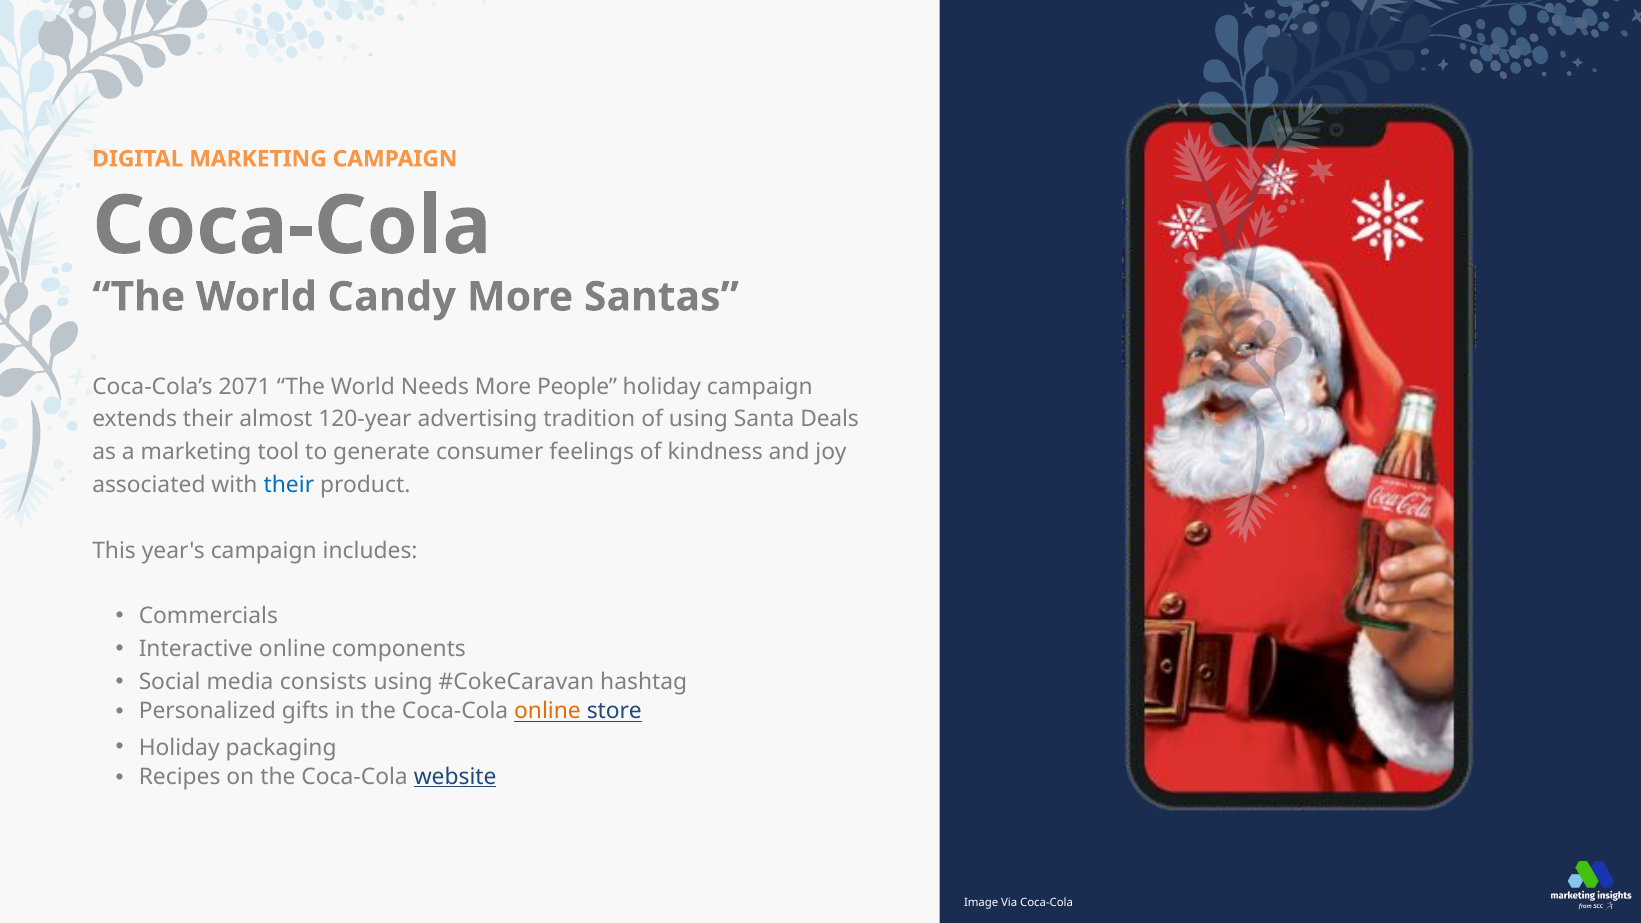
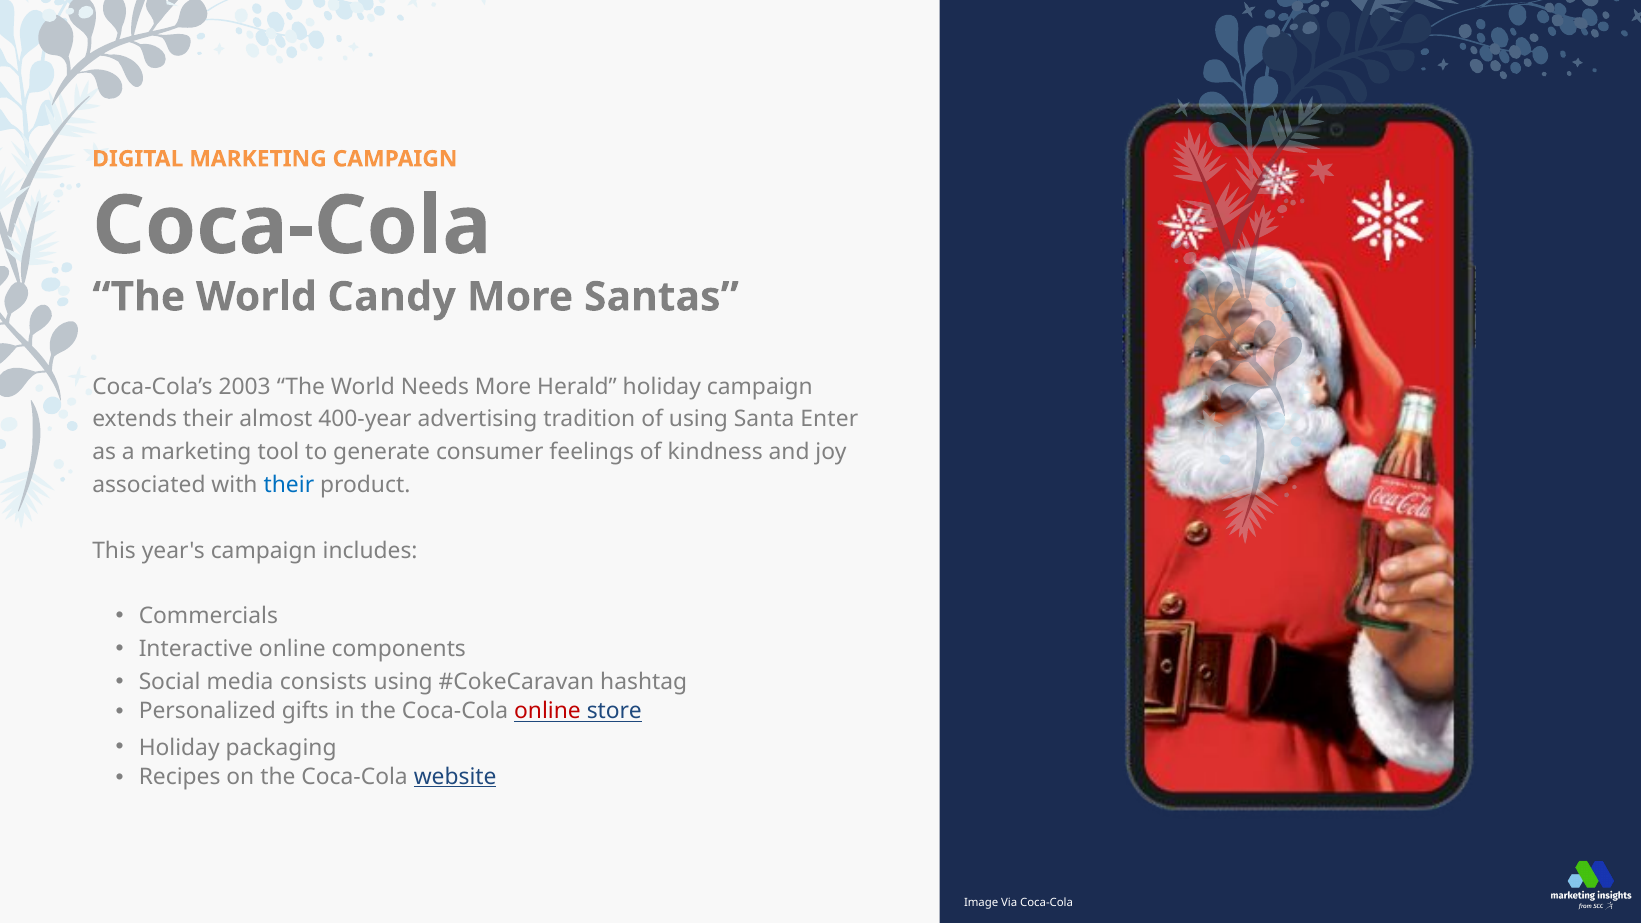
2071: 2071 -> 2003 (245, 387)
People: People -> Herald (577, 387)
120-year: 120-year -> 400-year (365, 419)
Deals: Deals -> Enter (829, 419)
online colour: orange -> red (547, 711)
